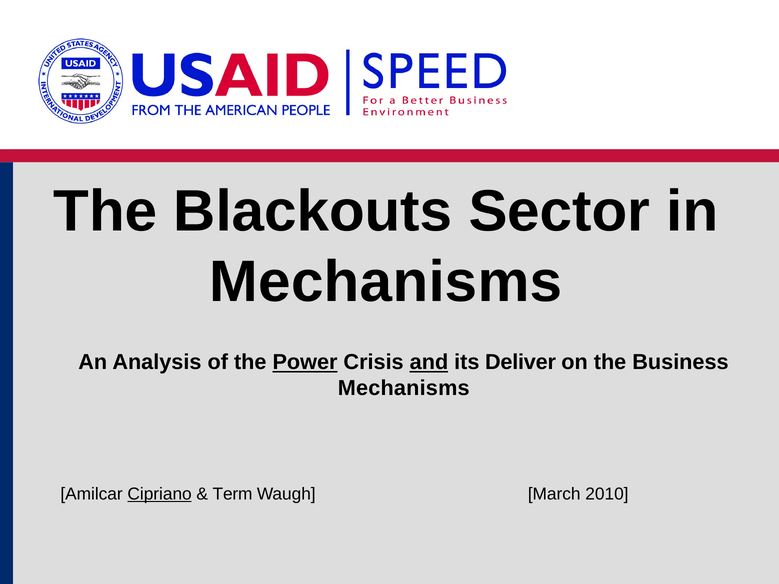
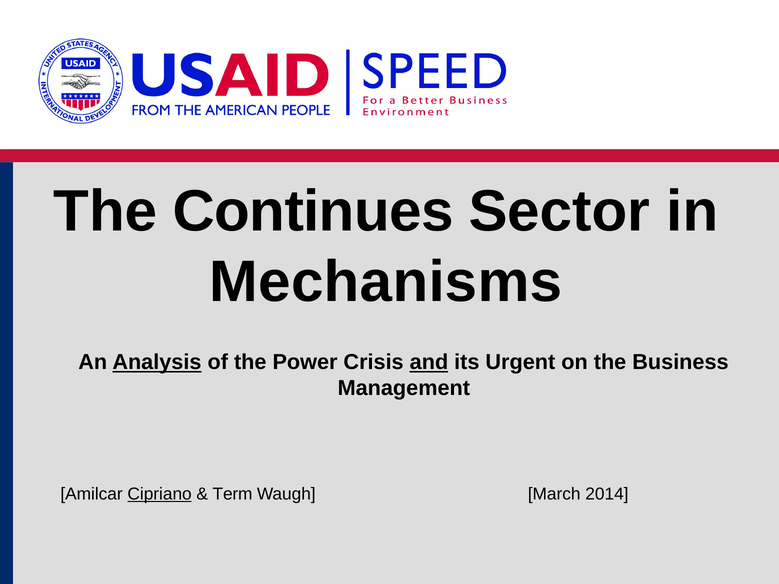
Blackouts: Blackouts -> Continues (313, 212)
Analysis underline: none -> present (157, 362)
Power underline: present -> none (305, 362)
Deliver: Deliver -> Urgent (520, 362)
Mechanisms: Mechanisms -> Management (404, 388)
2010: 2010 -> 2014 (607, 494)
